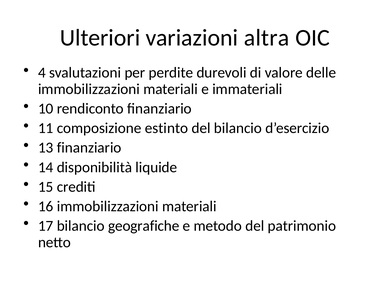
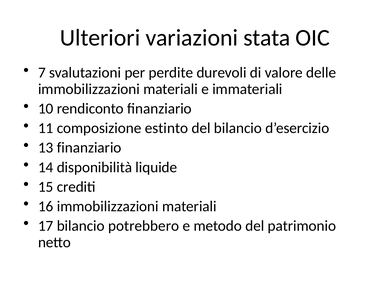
altra: altra -> stata (267, 38)
4: 4 -> 7 (42, 73)
geografiche: geografiche -> potrebbero (144, 225)
